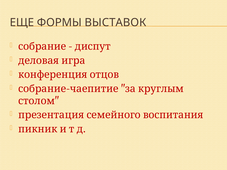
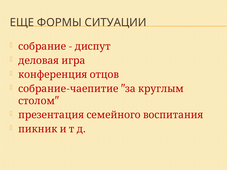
ВЫСТАВОК: ВЫСТАВОК -> СИТУАЦИИ (116, 23)
